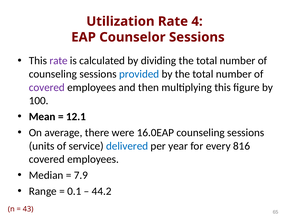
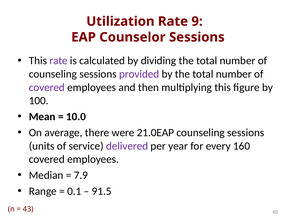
4: 4 -> 9 (197, 21)
provided colour: blue -> purple (139, 74)
12.1: 12.1 -> 10.0 (76, 117)
16.0EAP: 16.0EAP -> 21.0EAP (156, 133)
delivered colour: blue -> purple (127, 146)
816: 816 -> 160 (242, 146)
44.2: 44.2 -> 91.5 (102, 191)
